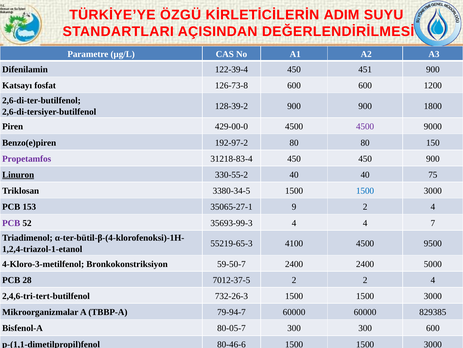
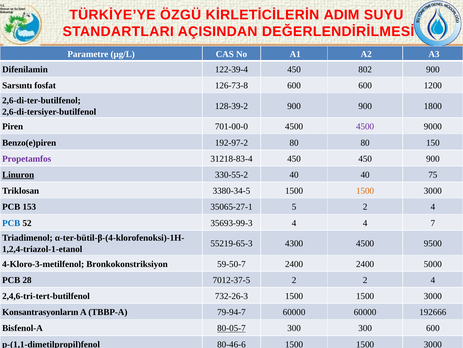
451: 451 -> 802 (365, 69)
Katsayı: Katsayı -> Sarsıntı (17, 85)
429-00-0: 429-00-0 -> 701-00-0 (231, 126)
1500 colour: blue -> orange (365, 191)
9: 9 -> 5 (294, 207)
PCB colour: purple -> blue (11, 223)
4100: 4100 -> 4300 (294, 243)
Mikroorganizmalar: Mikroorganizmalar -> Konsantrasyonların (40, 312)
829385: 829385 -> 192666 (433, 312)
80-05-7 underline: none -> present (231, 328)
